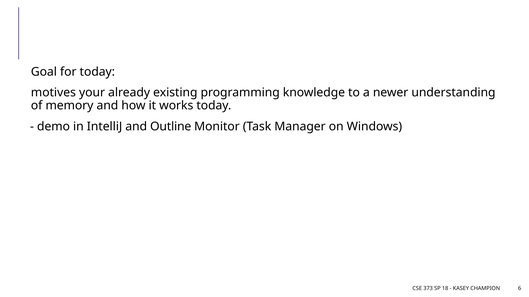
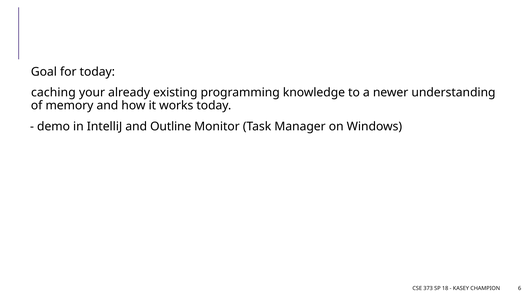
motives: motives -> caching (53, 93)
